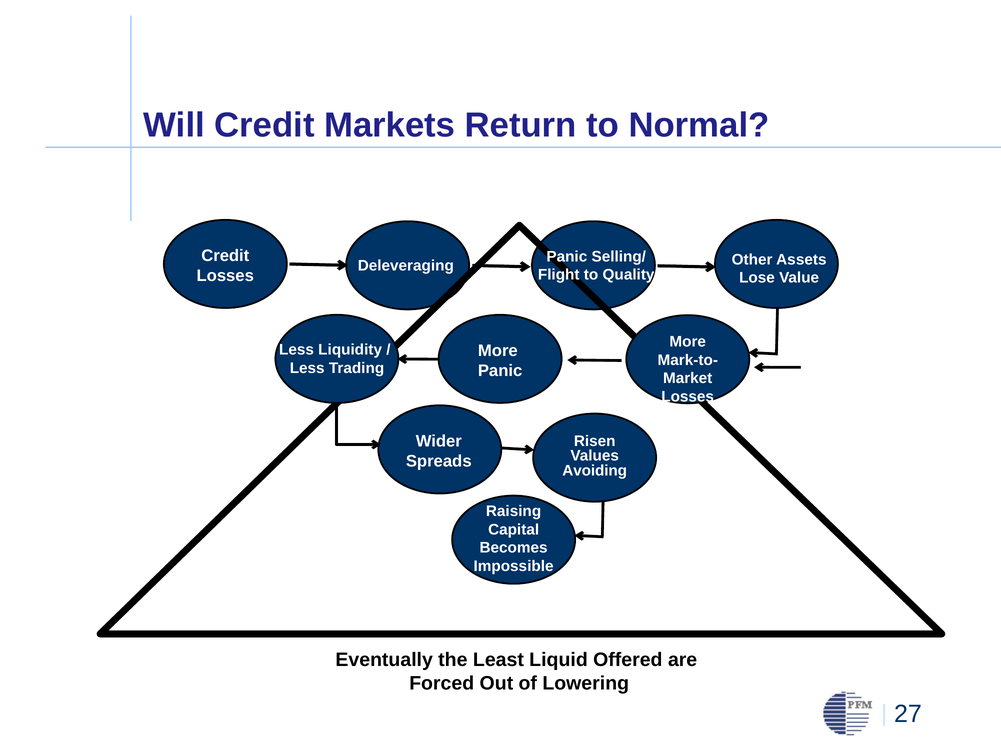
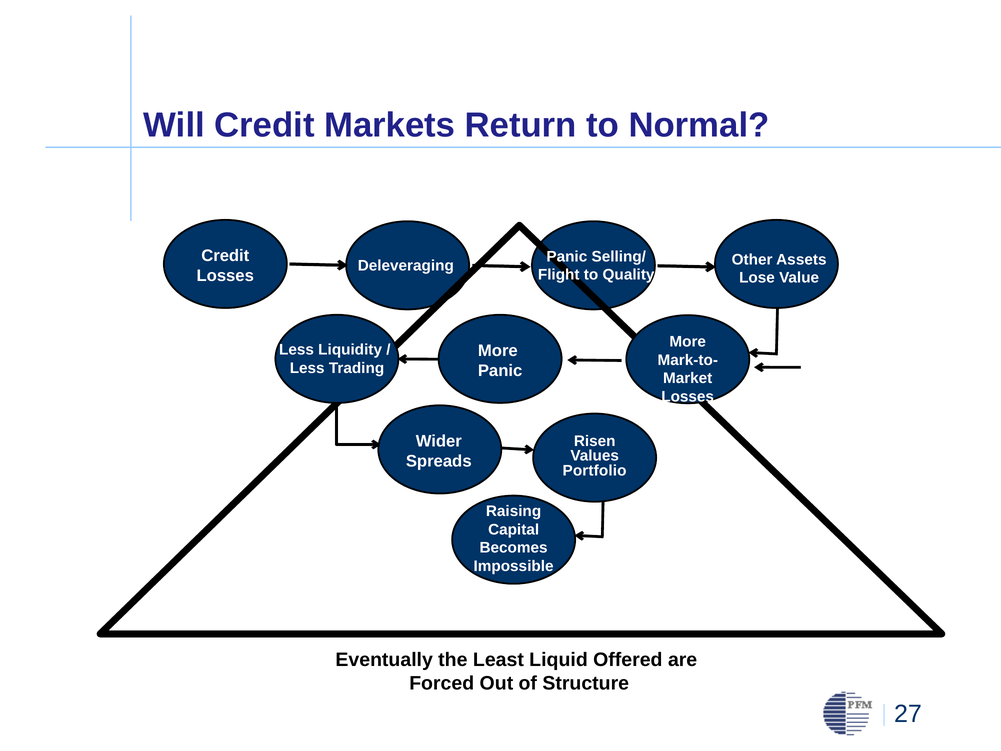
Avoiding: Avoiding -> Portfolio (595, 470)
Lowering: Lowering -> Structure (586, 683)
